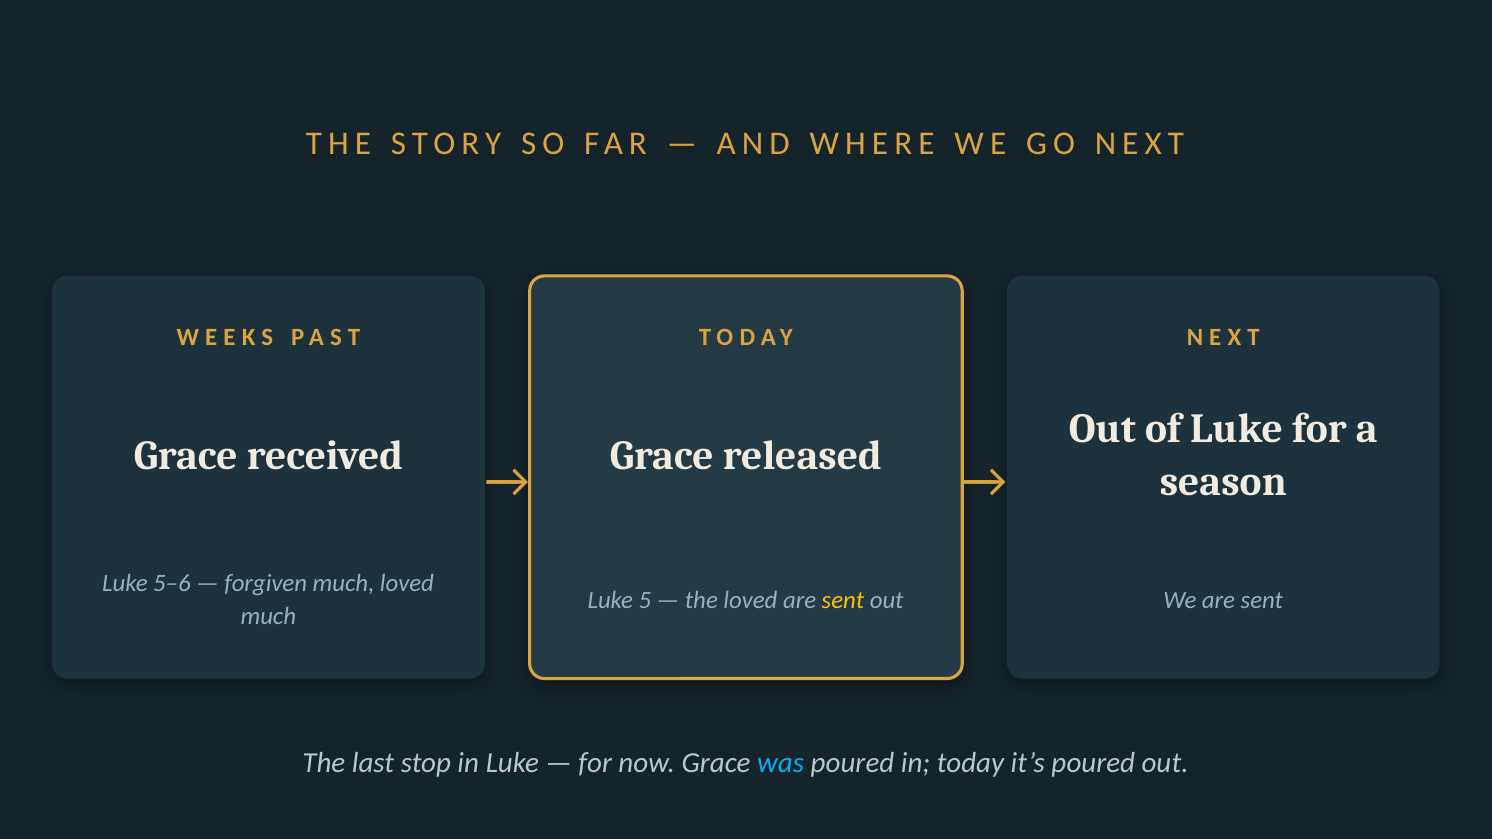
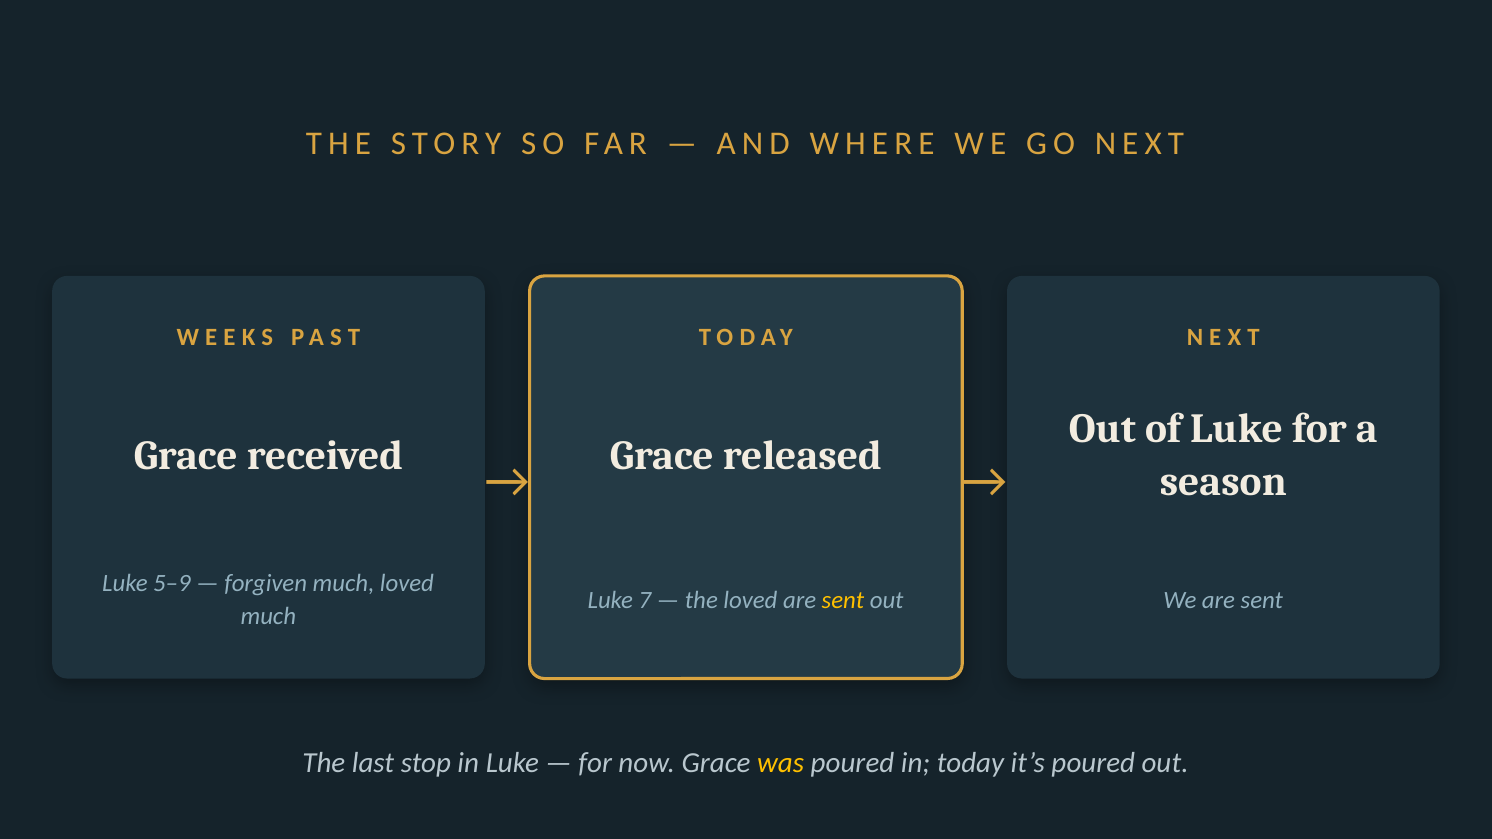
5–6: 5–6 -> 5–9 (172, 584)
5: 5 -> 7 (645, 600)
was colour: light blue -> yellow (781, 763)
